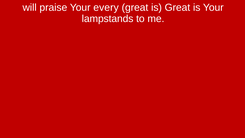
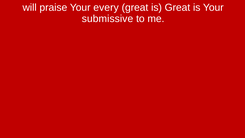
lampstands: lampstands -> submissive (107, 19)
